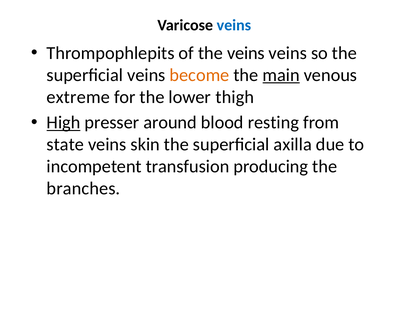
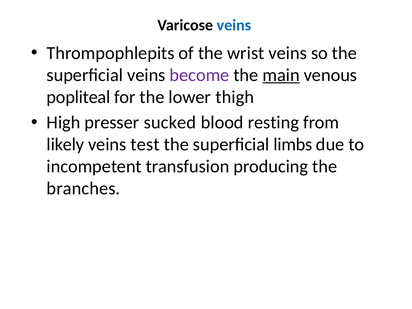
the veins: veins -> wrist (246, 53)
become colour: orange -> purple (200, 75)
extreme: extreme -> popliteal (78, 97)
High underline: present -> none (64, 123)
around: around -> sucked (170, 123)
state: state -> likely (65, 145)
skin: skin -> test (145, 145)
axilla: axilla -> limbs (293, 145)
